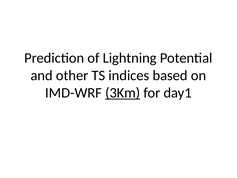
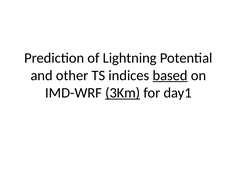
based underline: none -> present (170, 75)
